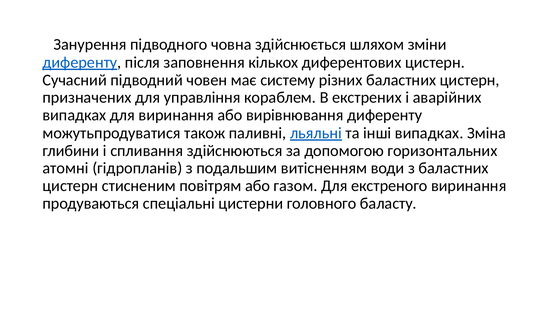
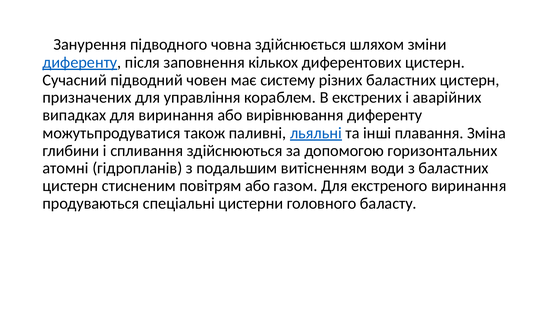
інші випадках: випадках -> плавання (429, 133)
